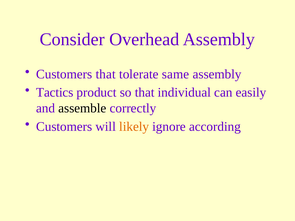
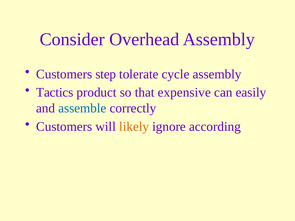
Customers that: that -> step (106, 74)
same: same -> cycle (176, 74)
individual: individual -> expensive (184, 93)
assemble colour: black -> blue (82, 108)
